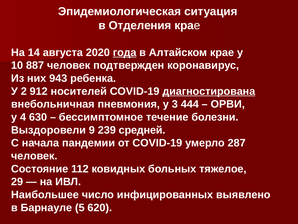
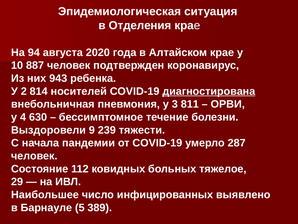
14: 14 -> 94 (34, 52)
года underline: present -> none (125, 52)
912: 912 -> 814 (39, 91)
444: 444 -> 811 (190, 104)
средней: средней -> тяжести (142, 130)
620: 620 -> 389 (100, 207)
